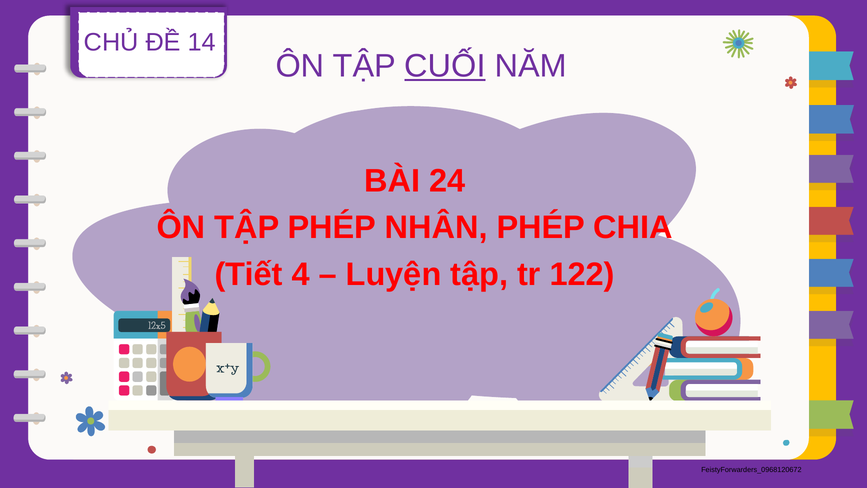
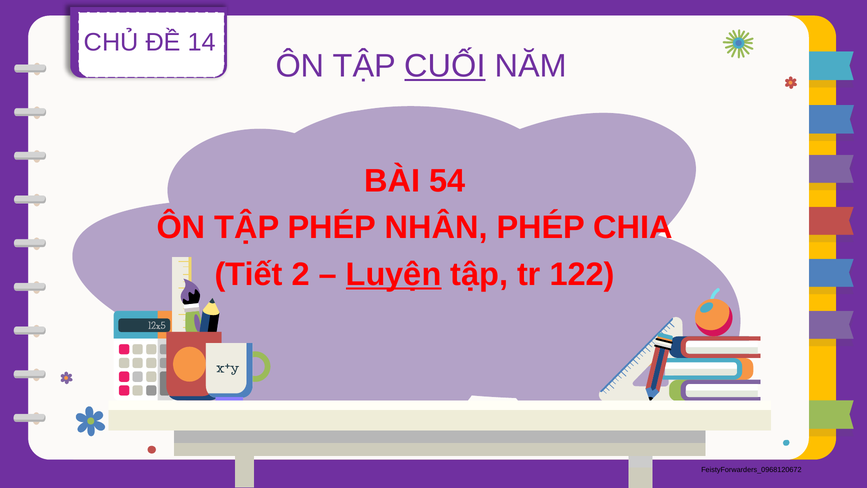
24: 24 -> 54 (447, 181)
4: 4 -> 2 (301, 274)
Luyện underline: none -> present (394, 274)
